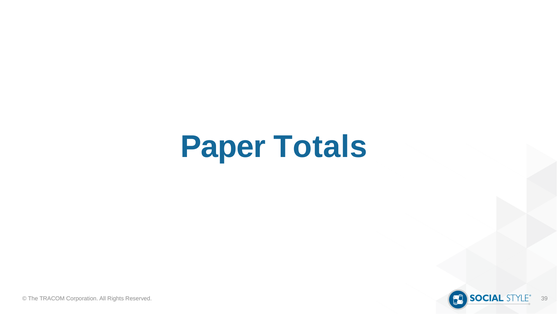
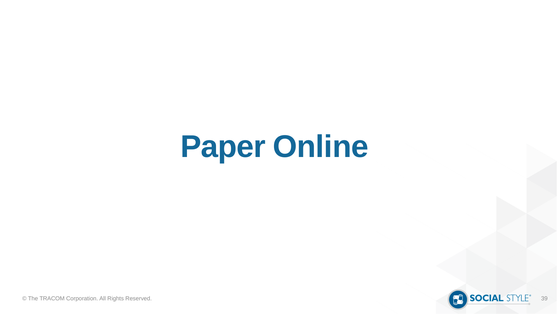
Totals: Totals -> Online (321, 147)
